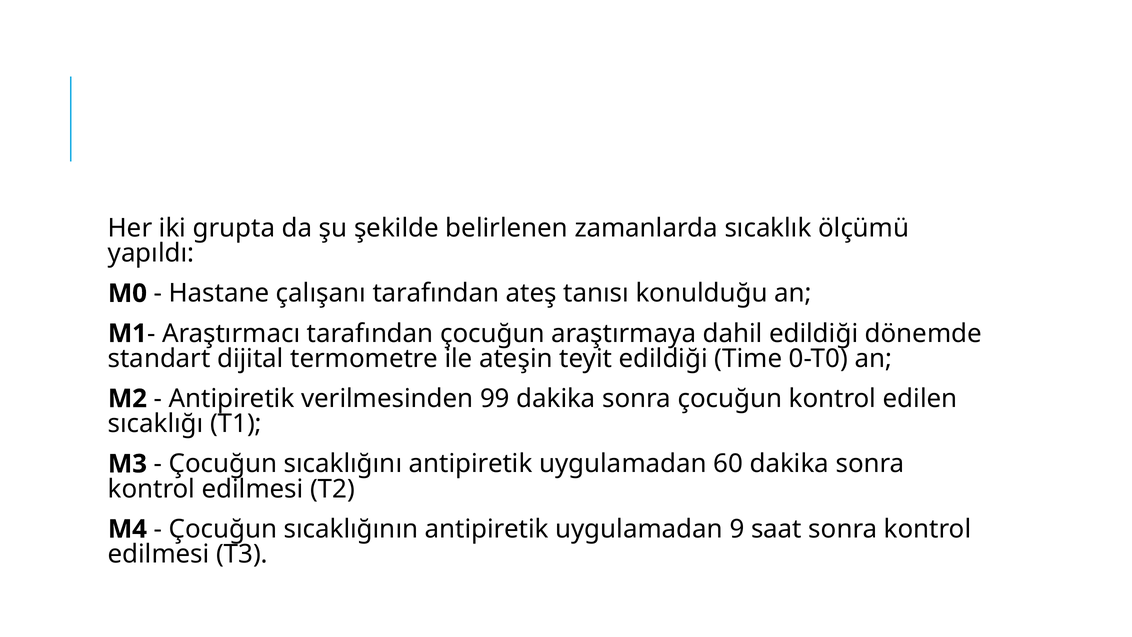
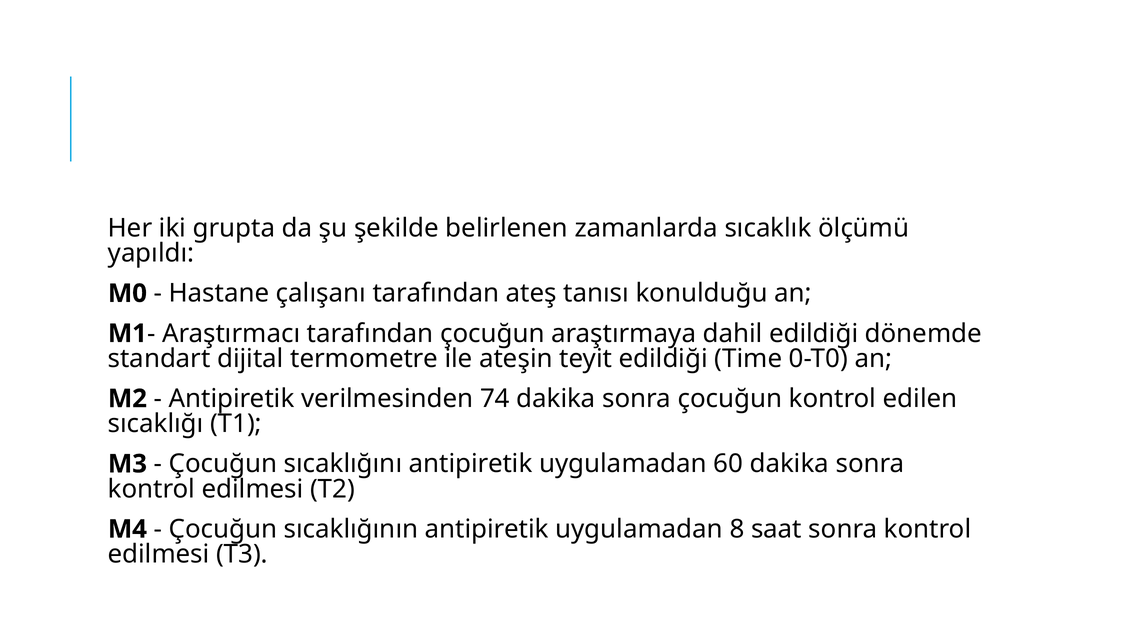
99: 99 -> 74 (495, 399)
9: 9 -> 8 (737, 529)
